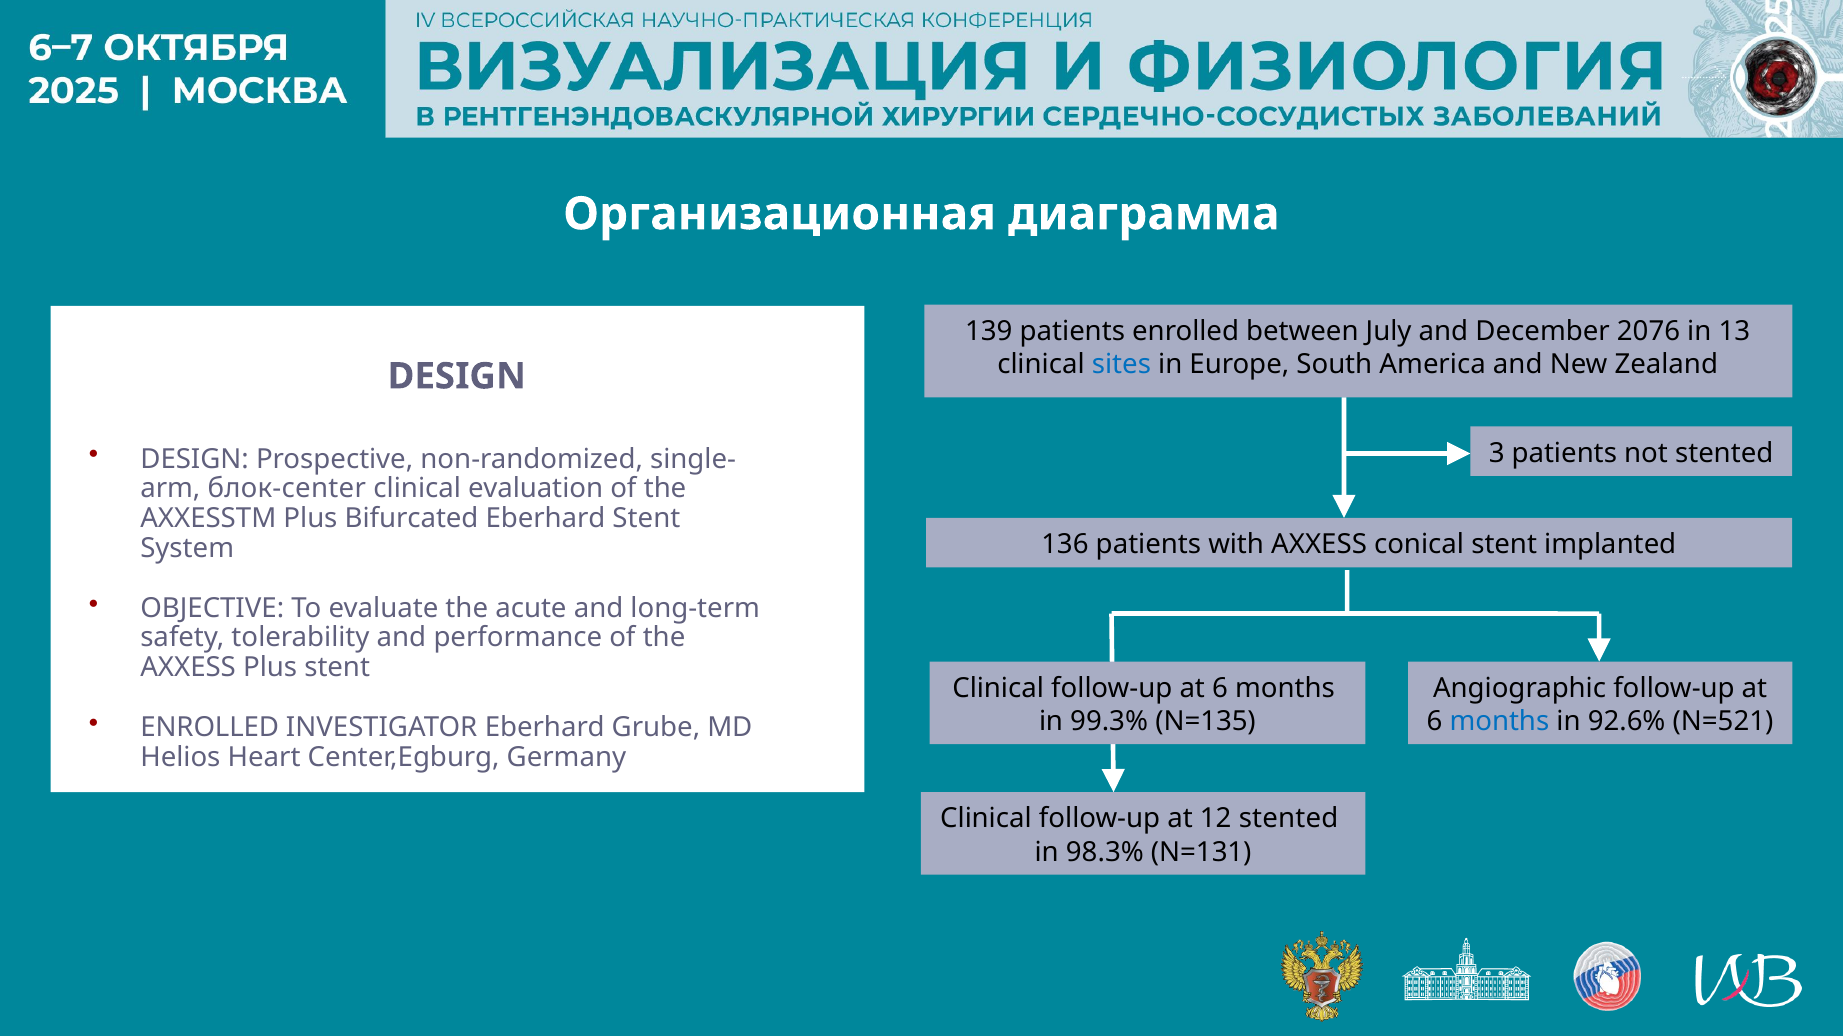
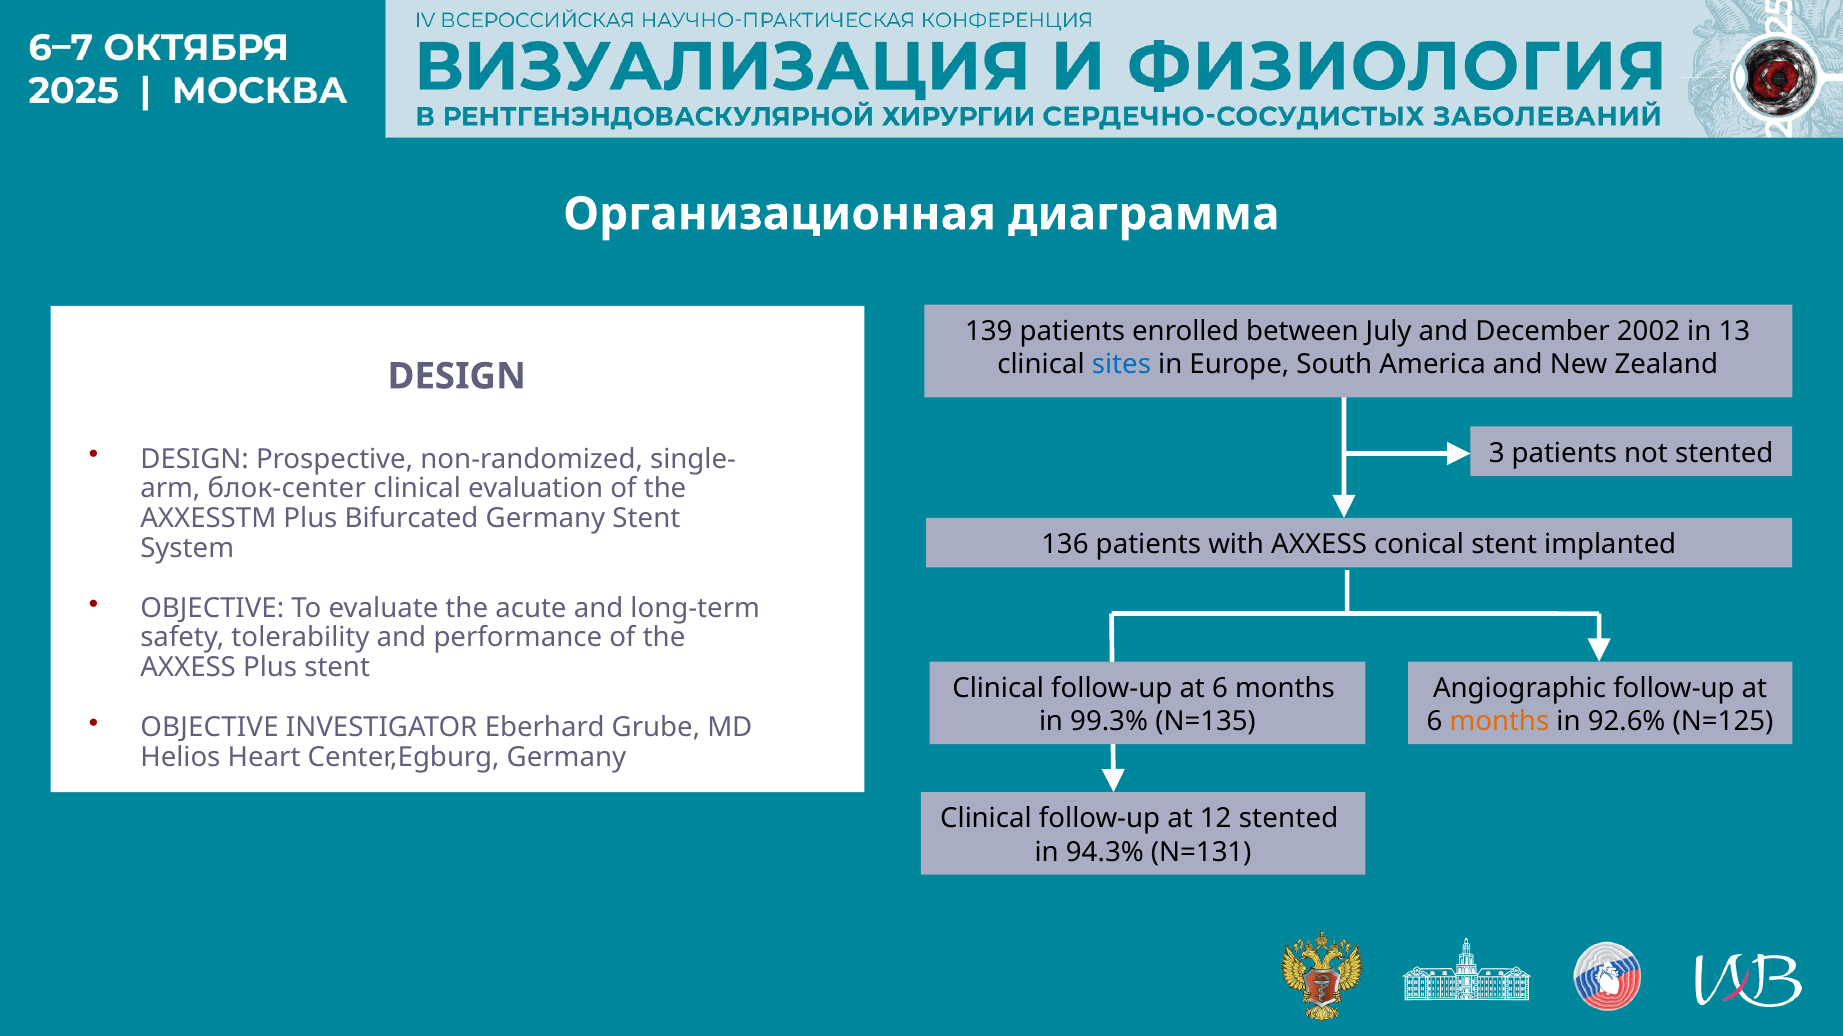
2076: 2076 -> 2002 (1649, 332)
Bifurcated Eberhard: Eberhard -> Germany (546, 519)
ENROLLED: ENROLLED -> OBJECTIVE (210, 728)
months colour: blue -> orange (1499, 722)
N=521: N=521 -> N=125 (1723, 722)
98.3%: 98.3% -> 94.3% (1105, 853)
